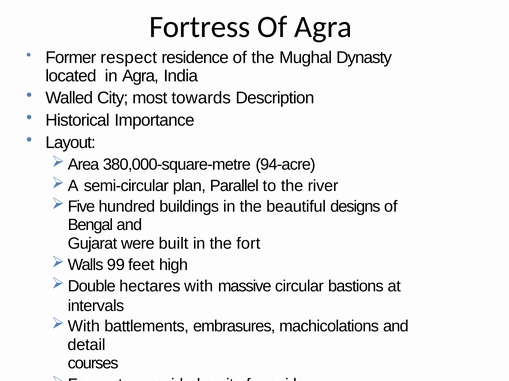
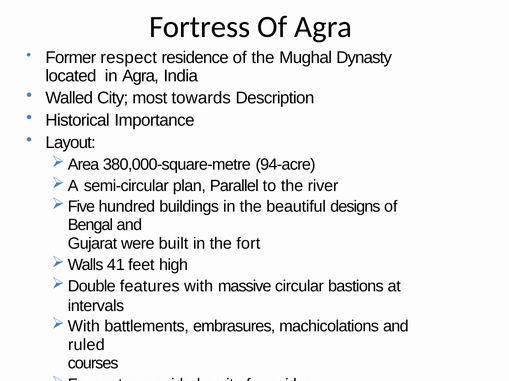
99: 99 -> 41 (116, 265)
hectares: hectares -> features (150, 287)
detail: detail -> ruled (86, 345)
